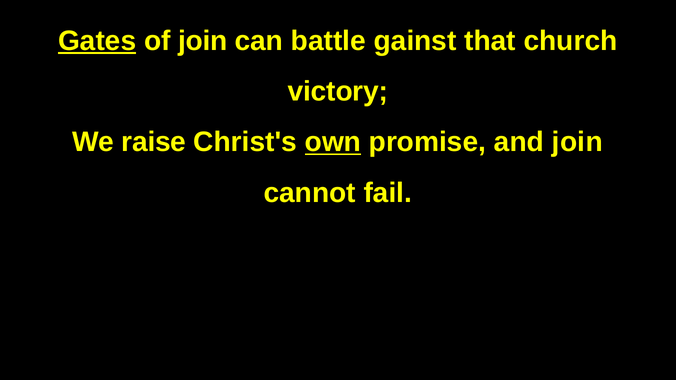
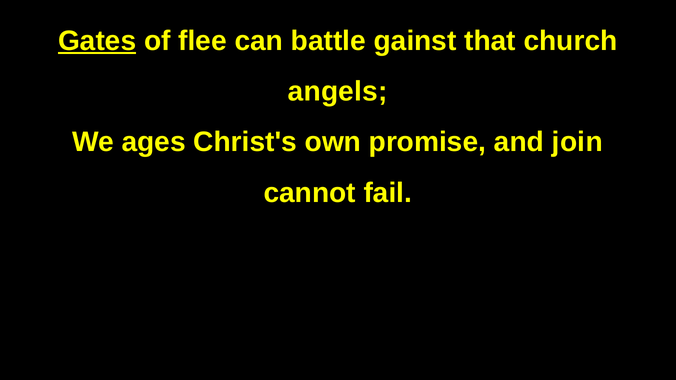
of join: join -> flee (203, 41)
victory: victory -> angels (338, 92)
raise: raise -> ages (154, 142)
own underline: present -> none (333, 142)
